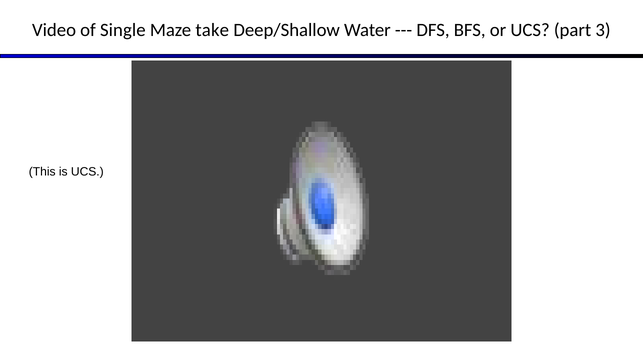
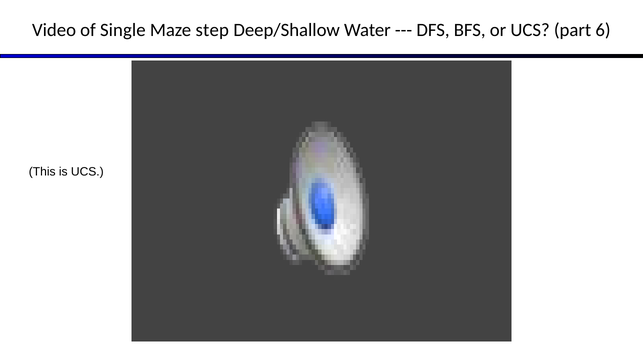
take: take -> step (212, 30)
3: 3 -> 6 (603, 30)
